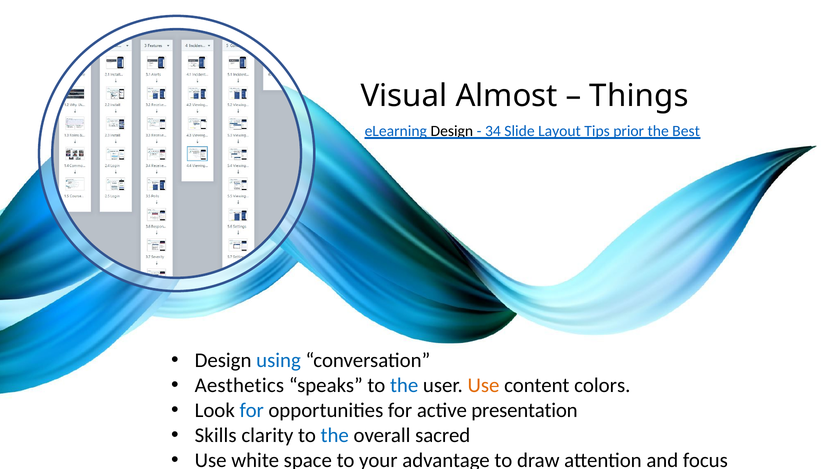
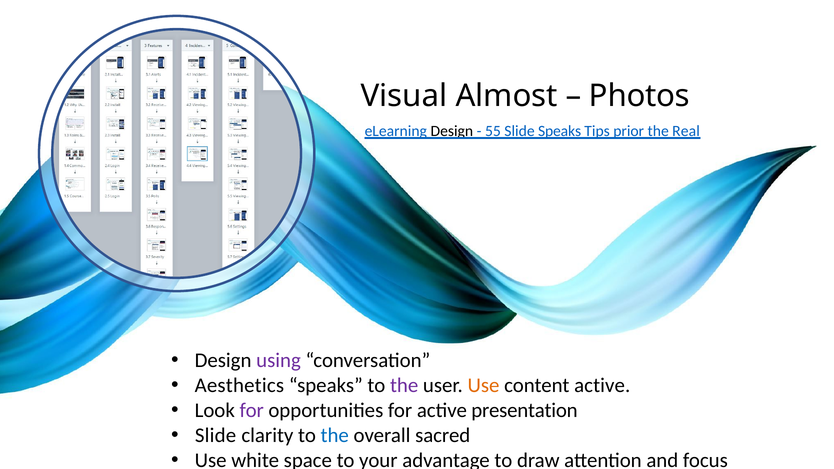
Things: Things -> Photos (639, 96)
34: 34 -> 55 (493, 131)
Slide Layout: Layout -> Speaks (560, 131)
Best: Best -> Real (686, 131)
using colour: blue -> purple (279, 361)
the colour: blue -> purple (404, 386)
content colors: colors -> active (602, 386)
for colour: blue -> purple (252, 411)
Skills: Skills -> Slide (216, 436)
